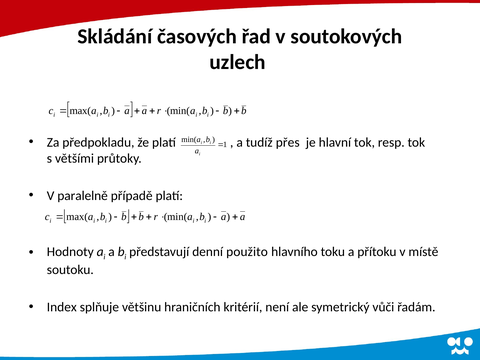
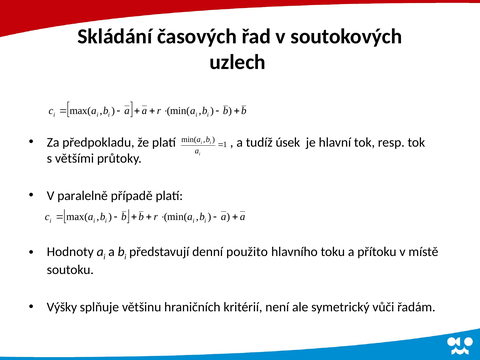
přes: přes -> úsek (288, 142)
Index: Index -> Výšky (62, 307)
